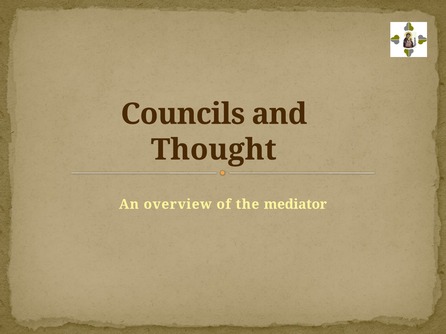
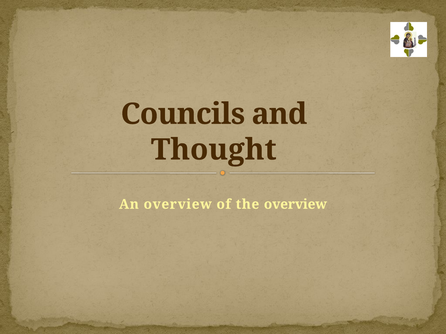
the mediator: mediator -> overview (295, 205)
